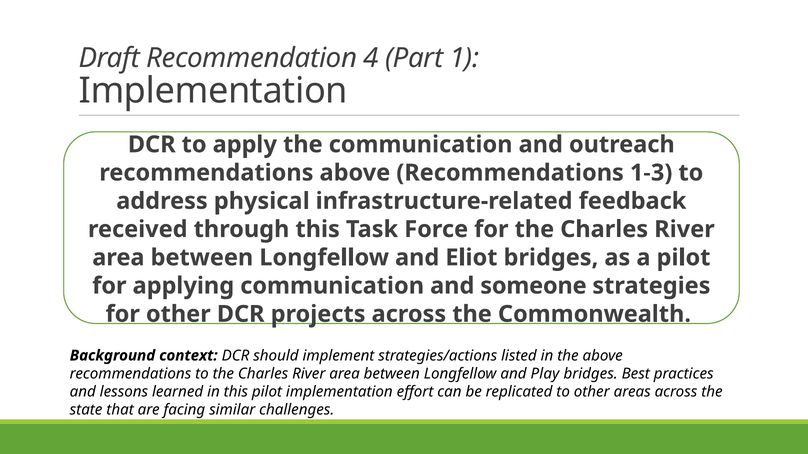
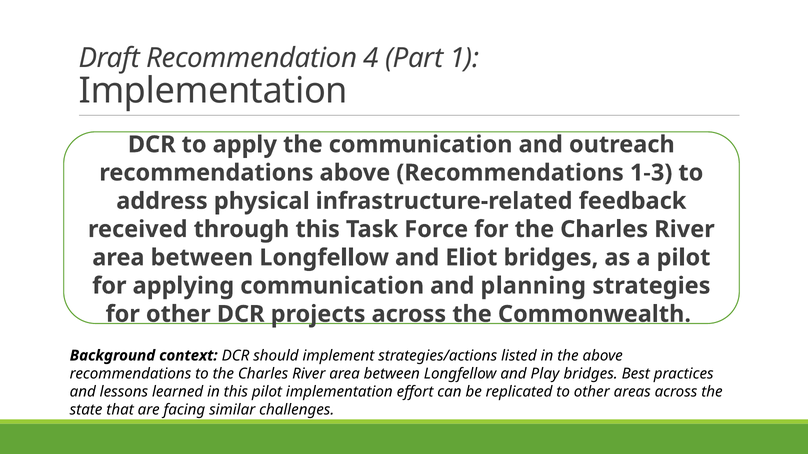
someone: someone -> planning (533, 286)
